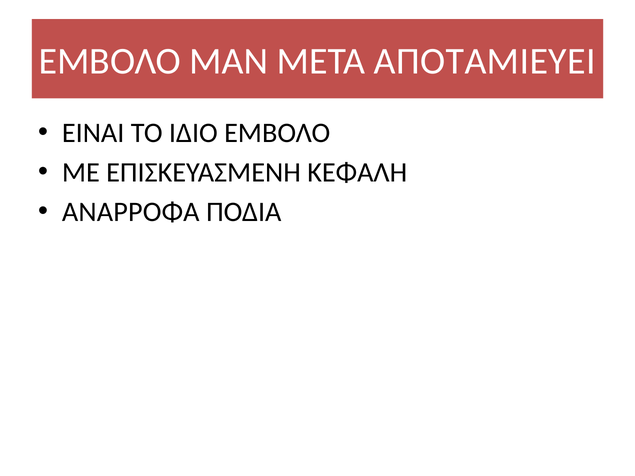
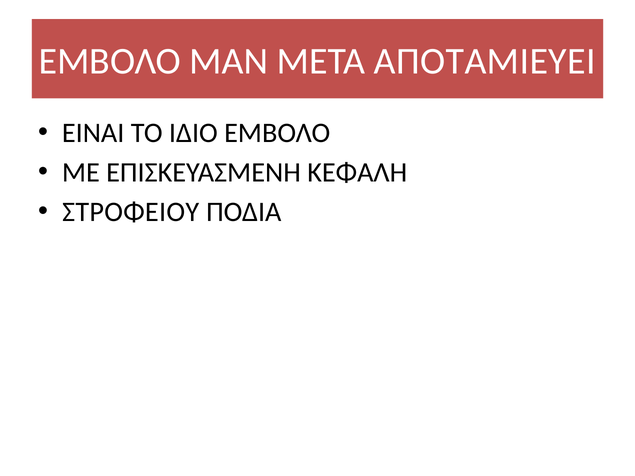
ΑΝΑΡΡΟΦΑ: ΑΝΑΡΡΟΦΑ -> ΣΤΡΟΦΕΙΟΥ (131, 212)
